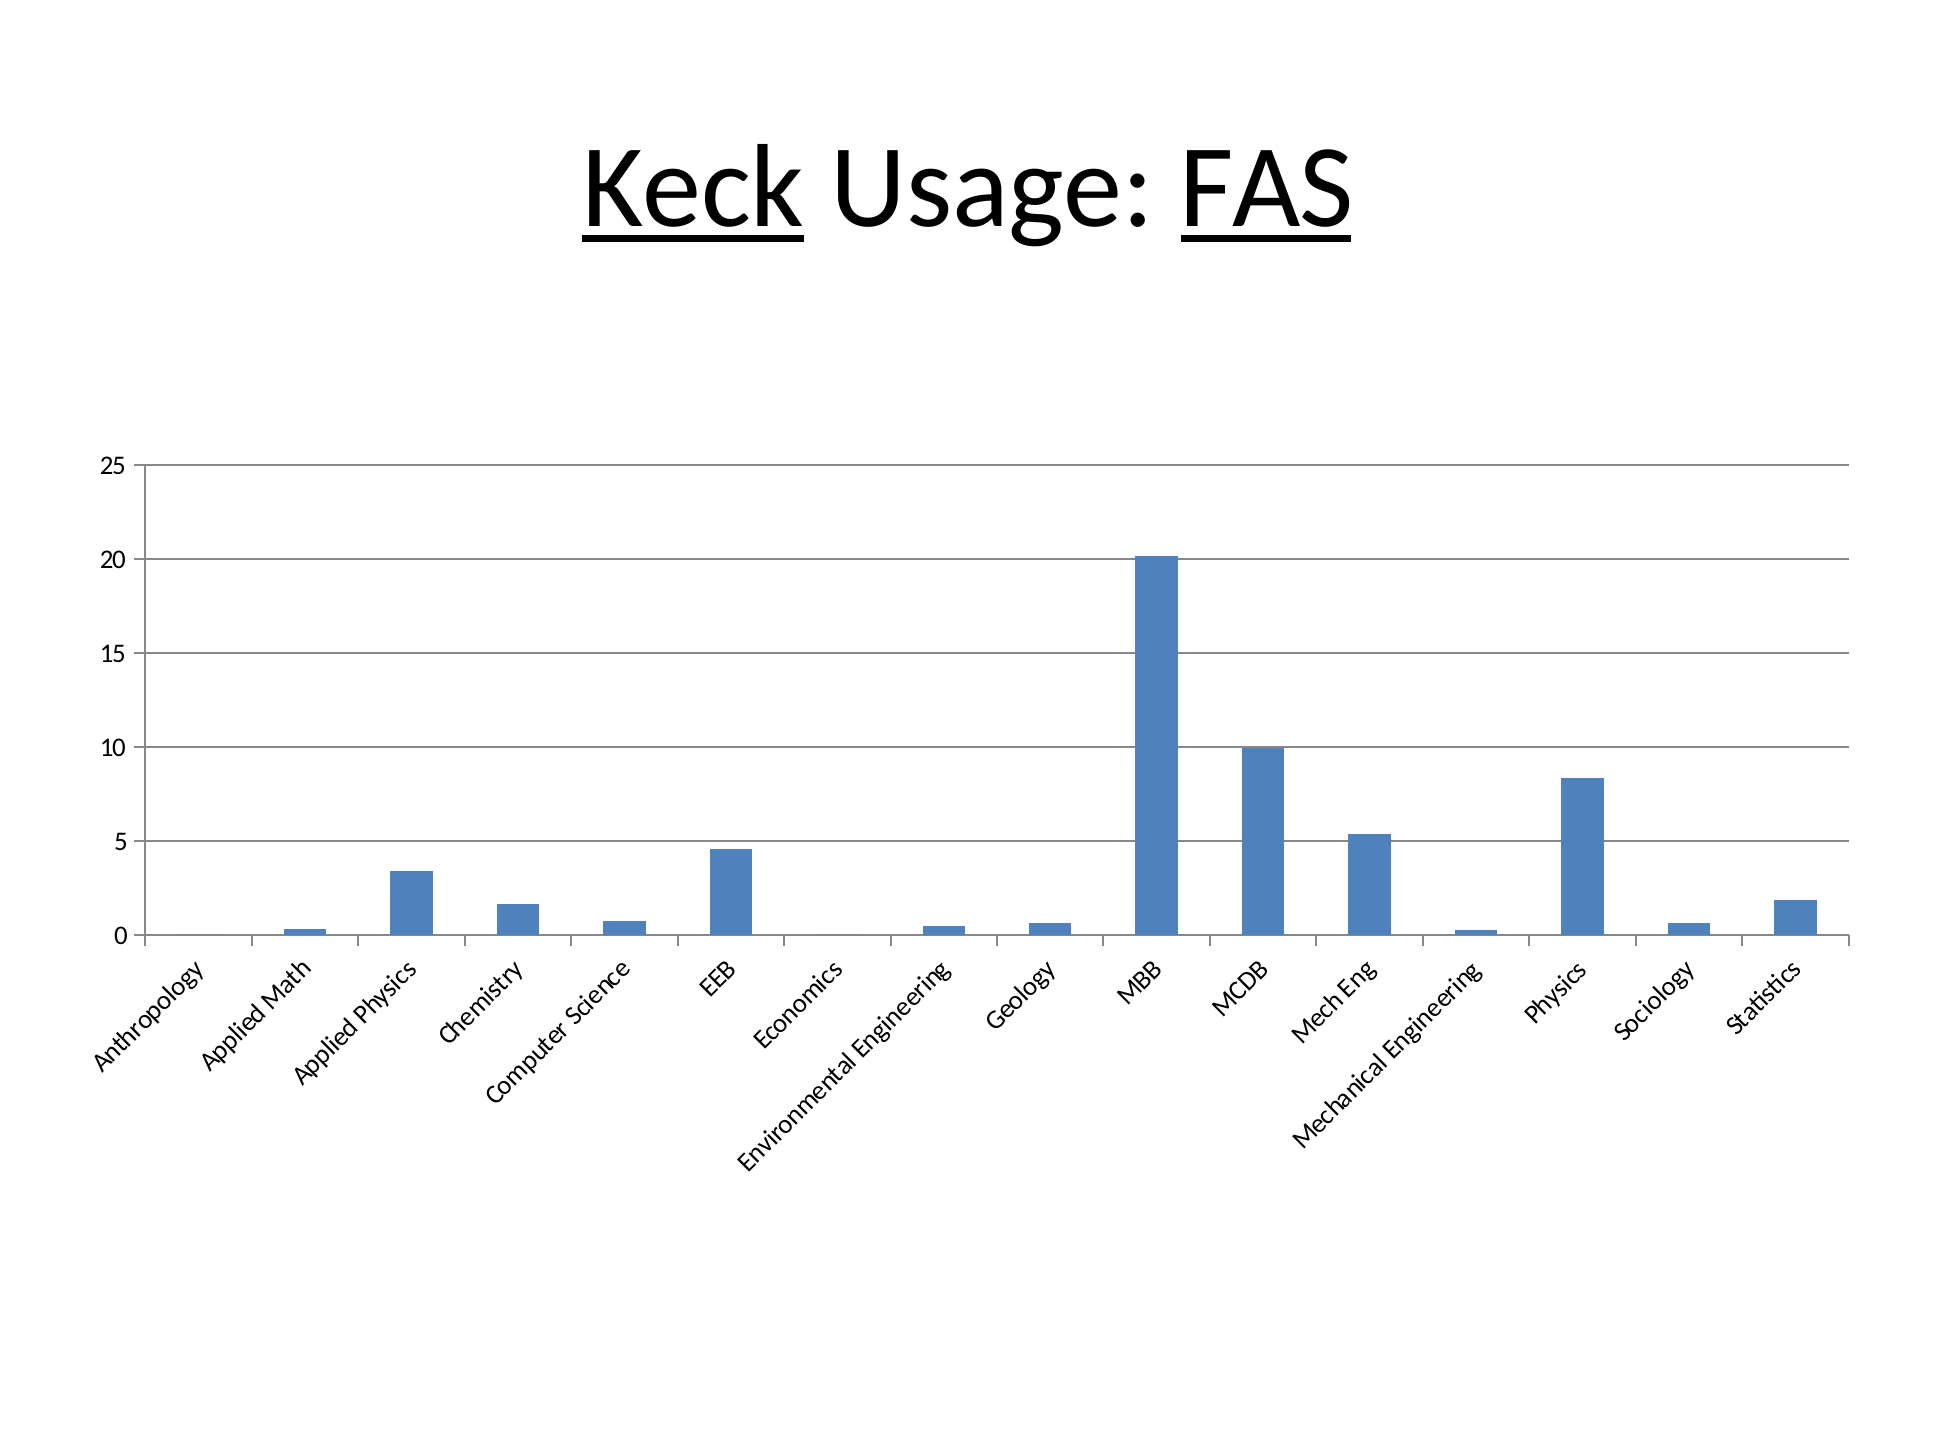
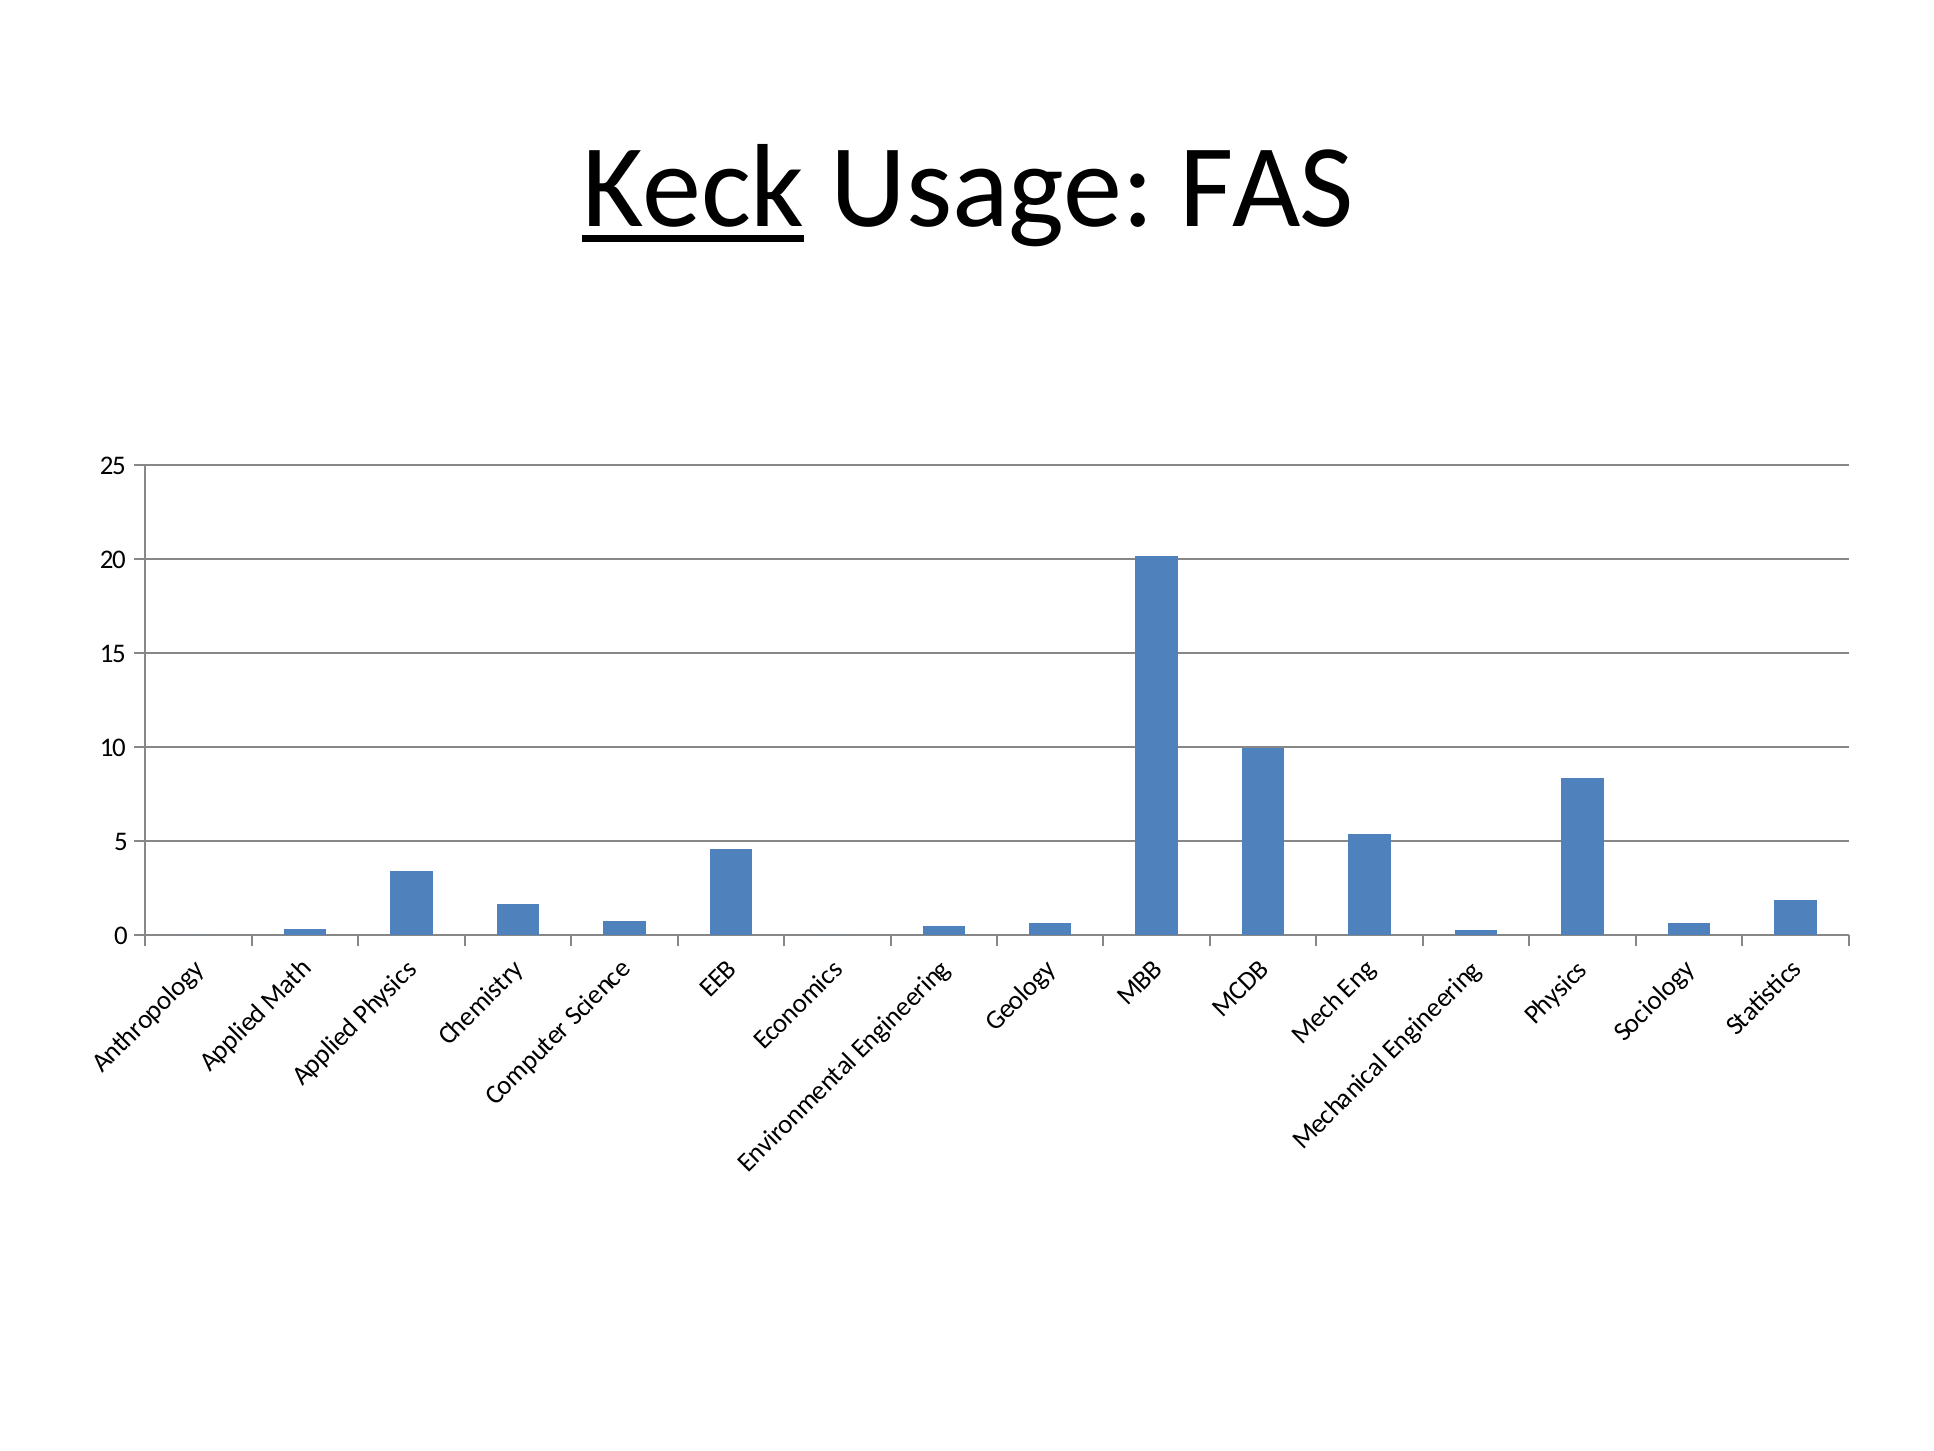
FAS underline: present -> none (1267, 187)
